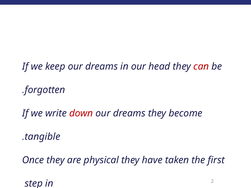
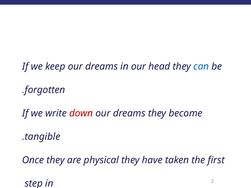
can colour: red -> blue (201, 67)
